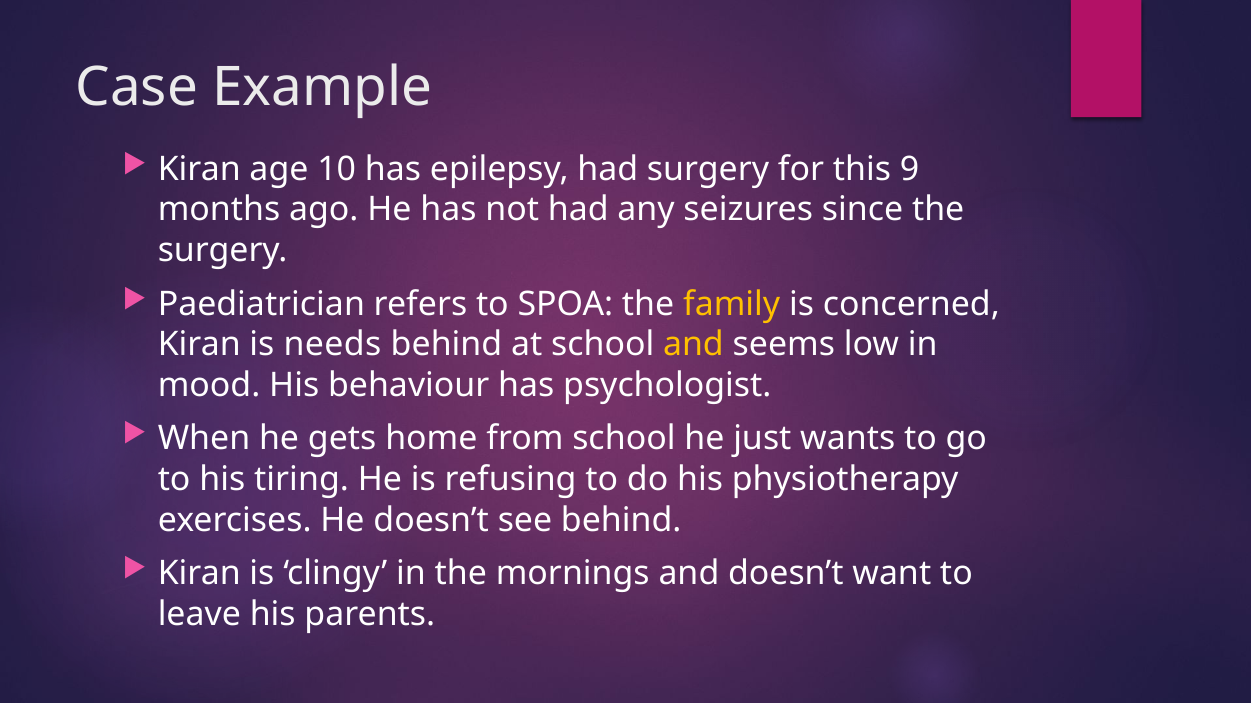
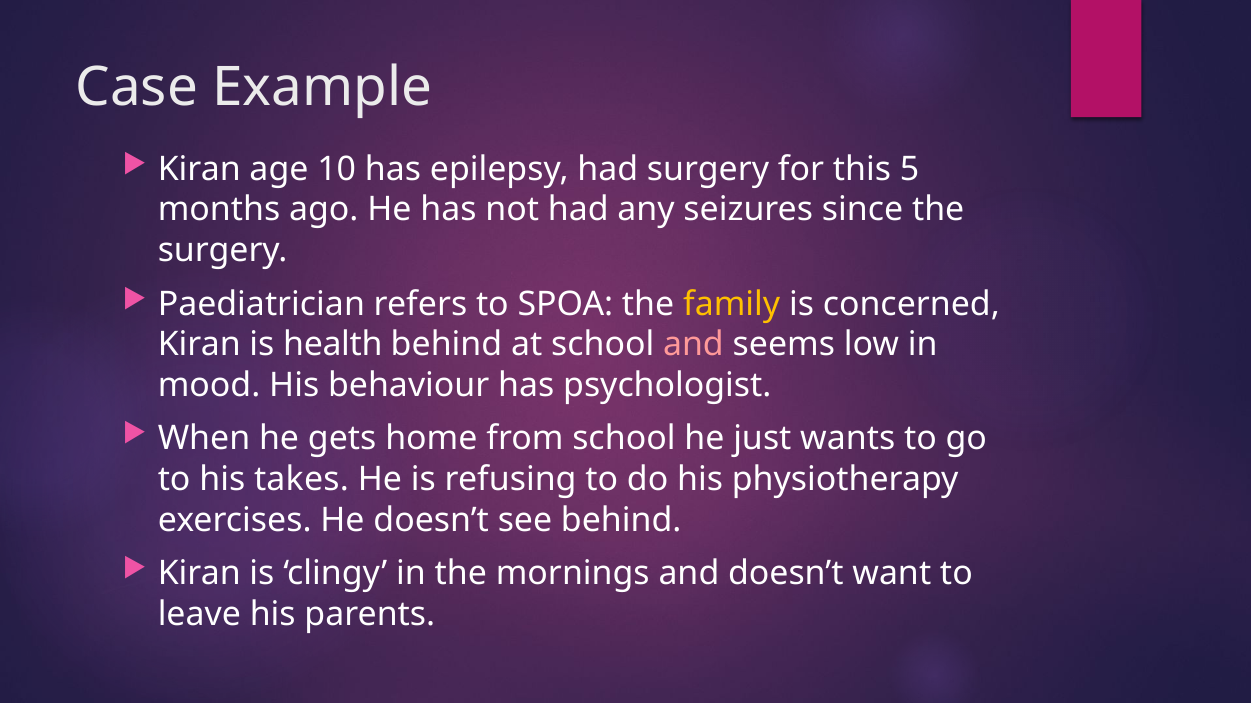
9: 9 -> 5 (910, 169)
needs: needs -> health (333, 345)
and colour: yellow -> pink (693, 345)
tiring: tiring -> takes (301, 480)
